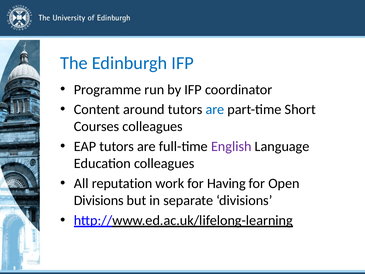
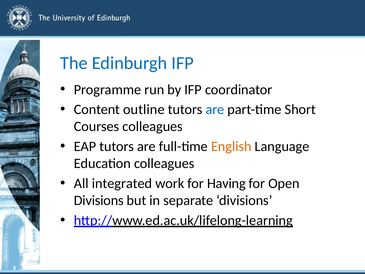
around: around -> outline (144, 109)
English colour: purple -> orange (231, 146)
reputation: reputation -> integrated (122, 183)
